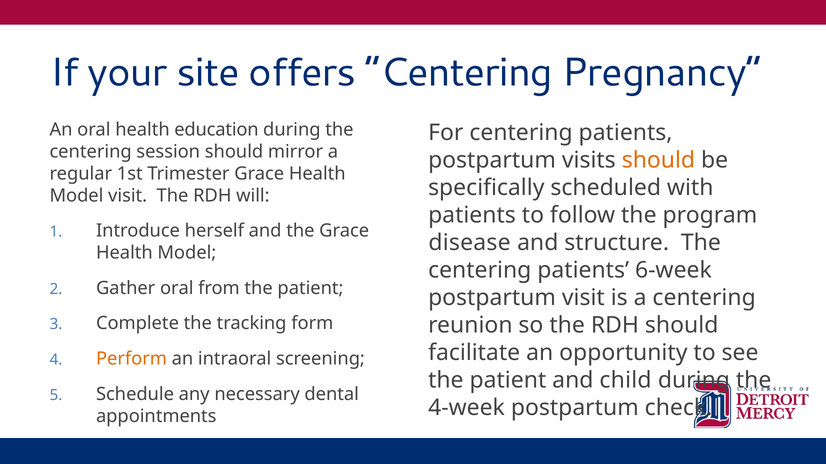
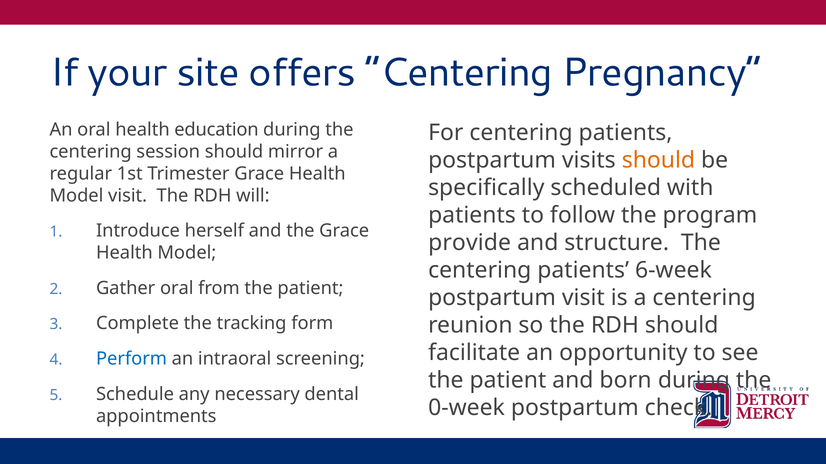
disease: disease -> provide (470, 243)
Perform colour: orange -> blue (132, 359)
child: child -> born (626, 381)
4-week: 4-week -> 0-week (467, 408)
